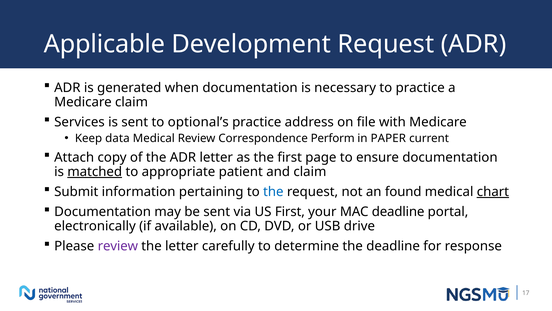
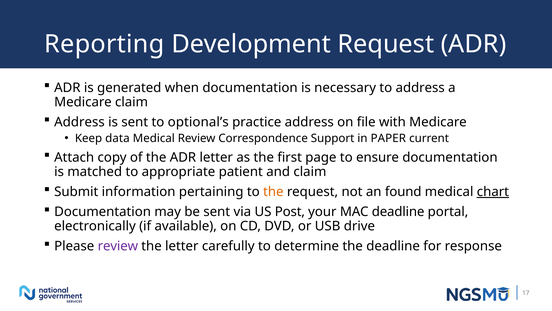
Applicable: Applicable -> Reporting (104, 44)
to practice: practice -> address (420, 88)
Services: Services -> Address (79, 122)
Perform: Perform -> Support (333, 138)
matched underline: present -> none (95, 171)
the colour: blue -> orange (273, 192)
US First: First -> Post (290, 212)
